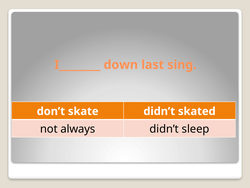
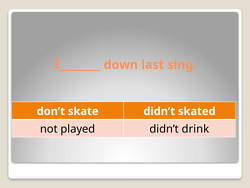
always: always -> played (78, 129)
sleep: sleep -> drink (196, 129)
